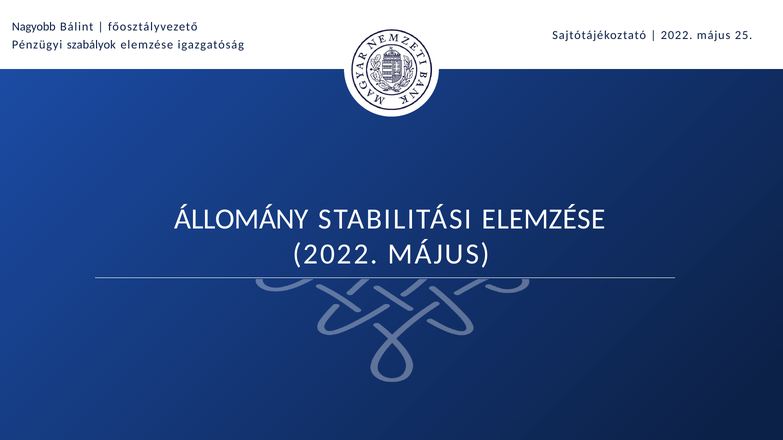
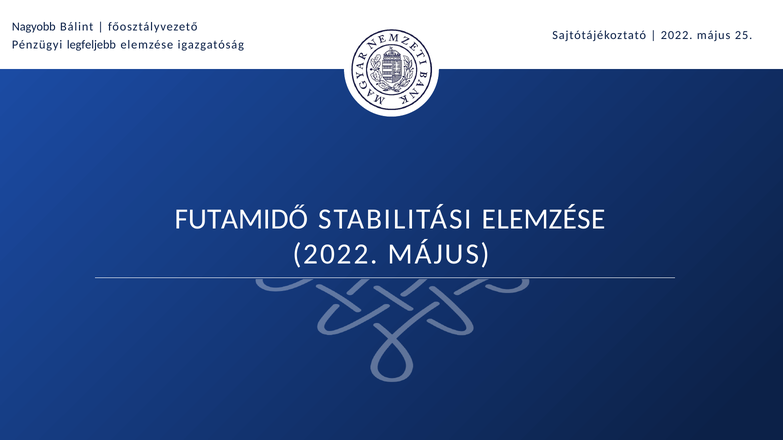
szabályok: szabályok -> legfeljebb (91, 45)
ÁLLOMÁNY: ÁLLOMÁNY -> FUTAMIDŐ (241, 219)
